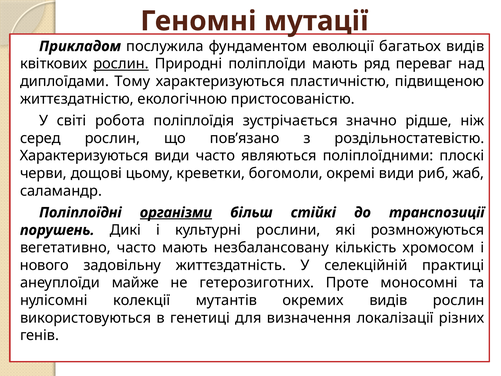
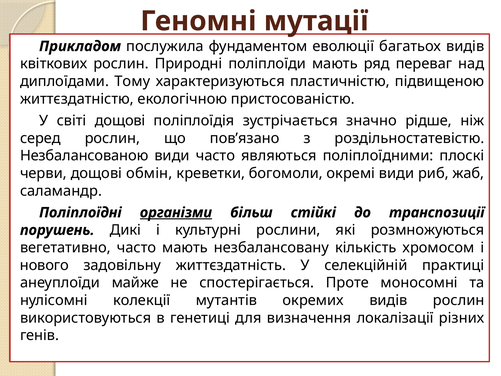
рослин underline: present -> none (121, 64)
світі робота: робота -> дощові (120, 121)
Характеризуються: Характеризуються -> Незбалансованою (84, 156)
цьому: цьому -> обмін (149, 173)
гетерозиготних: гетерозиготних -> спостерігається (257, 283)
